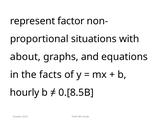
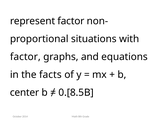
about: about -> factor (25, 57)
hourly: hourly -> center (25, 92)
